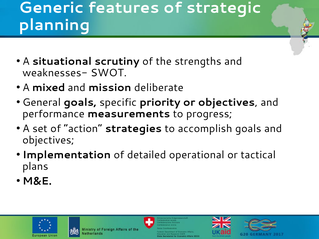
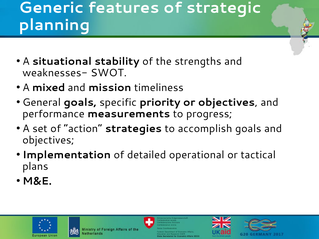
scrutiny: scrutiny -> stability (117, 61)
deliberate: deliberate -> timeliness (159, 88)
